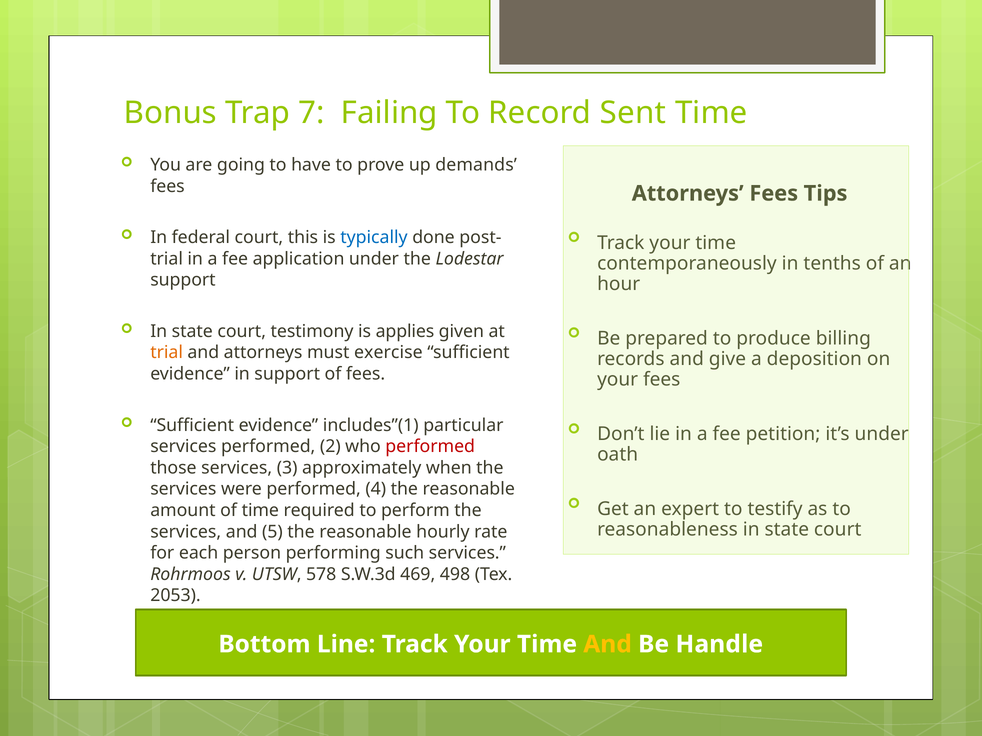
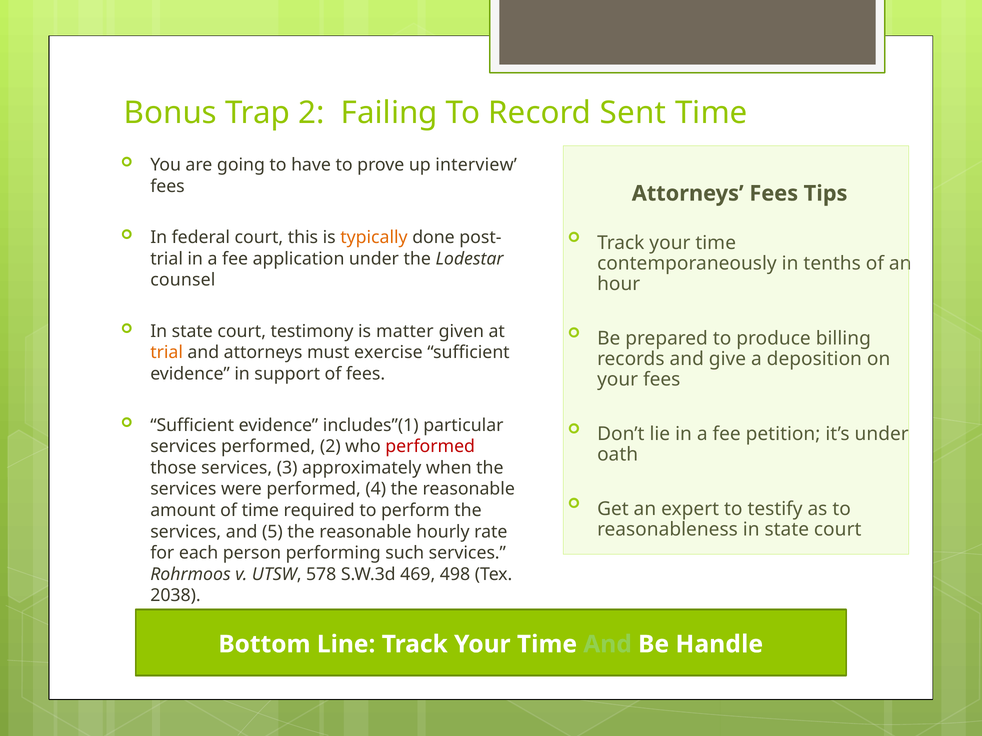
Trap 7: 7 -> 2 (311, 113)
demands: demands -> interview (476, 165)
typically colour: blue -> orange (374, 238)
support: support -> counsel (183, 280)
applies: applies -> matter (405, 332)
2053: 2053 -> 2038 (175, 596)
And colour: yellow -> light green (608, 645)
